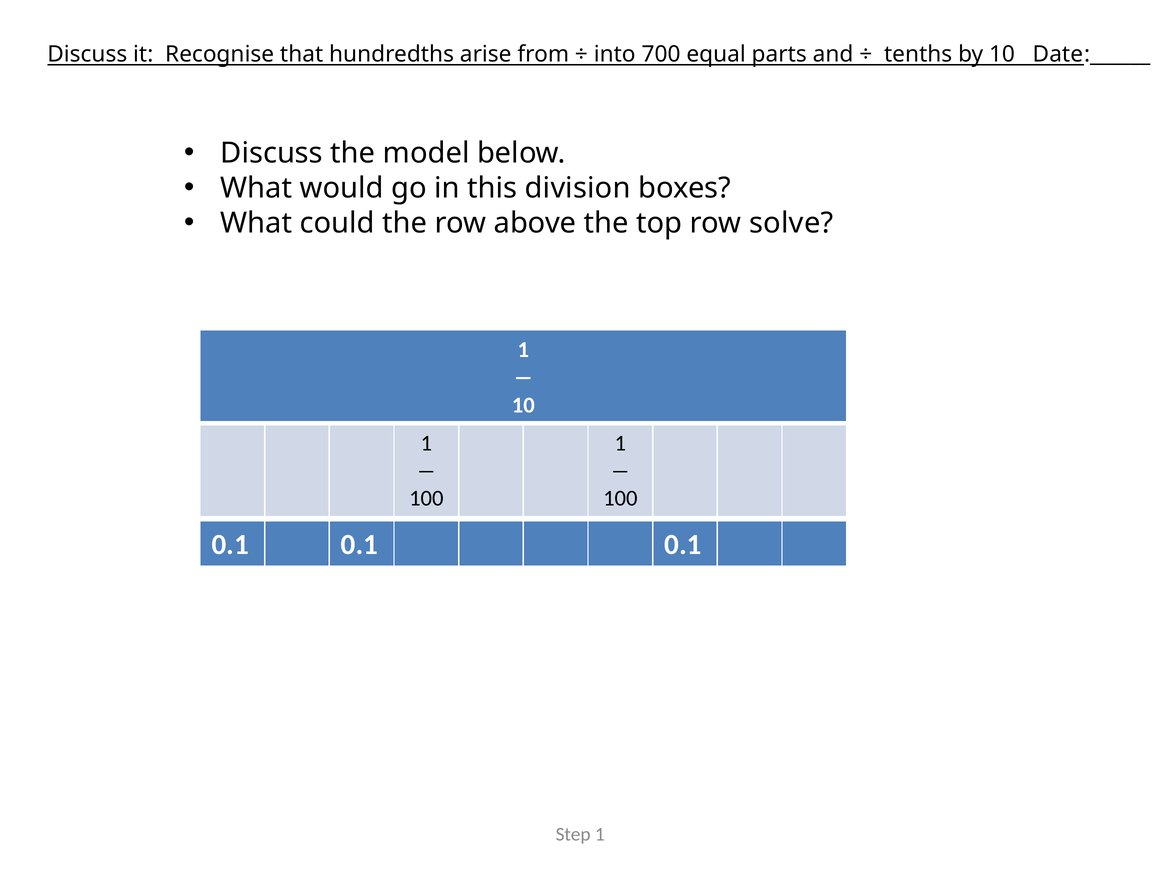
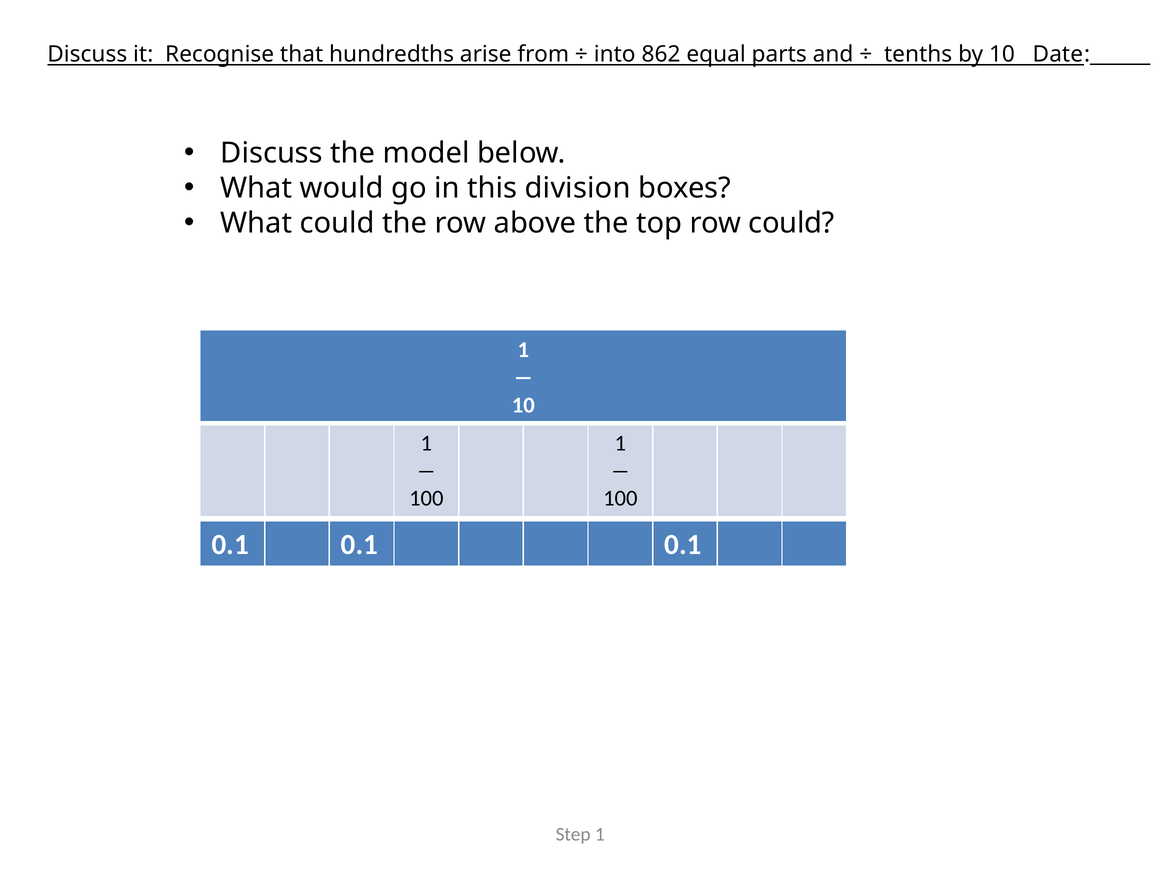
700: 700 -> 862 (661, 54)
row solve: solve -> could (792, 223)
